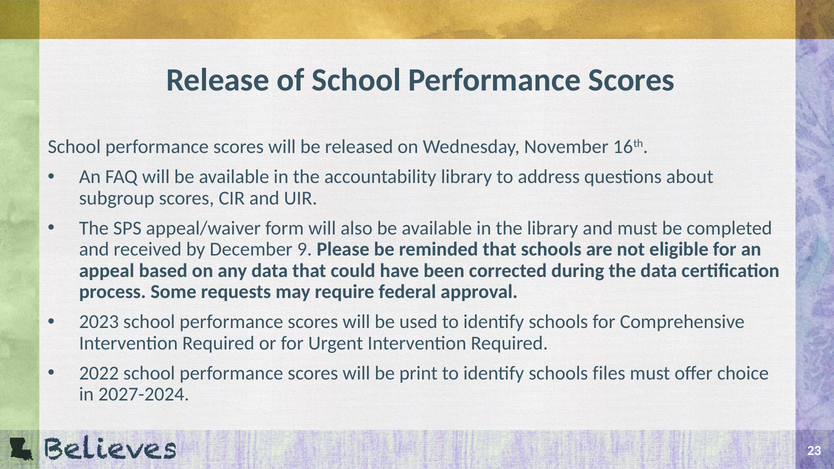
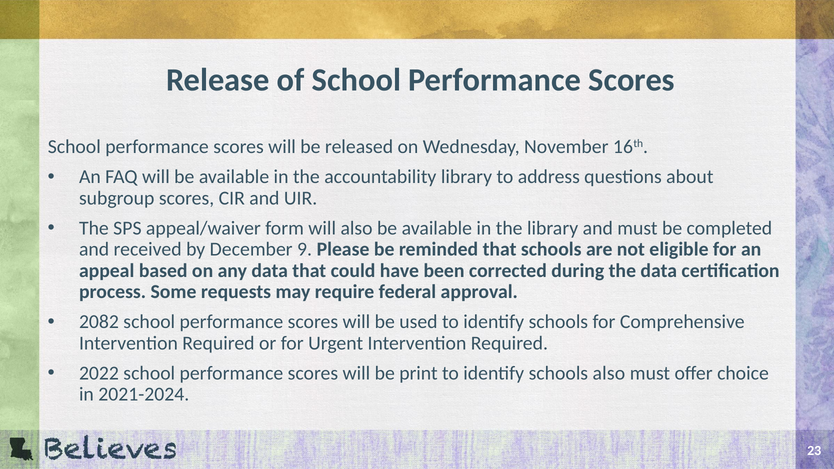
2023: 2023 -> 2082 (99, 322)
schools files: files -> also (609, 373)
2027-2024: 2027-2024 -> 2021-2024 (144, 395)
